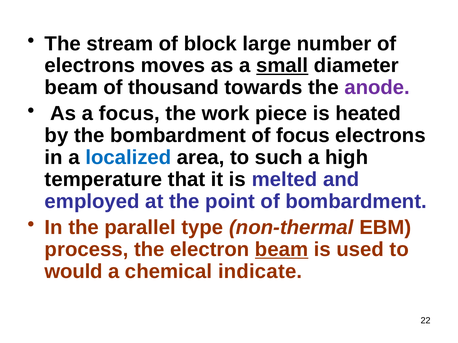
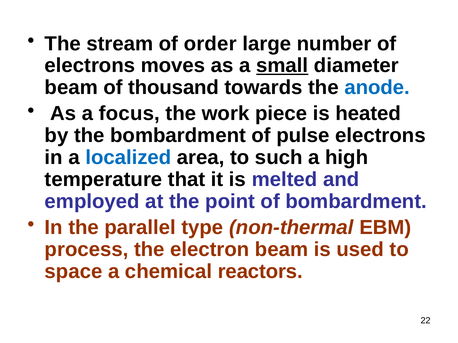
block: block -> order (210, 44)
anode colour: purple -> blue (377, 88)
of focus: focus -> pulse (303, 136)
beam underline: present -> none (282, 250)
would: would -> space (74, 272)
indicate: indicate -> reactors (260, 272)
